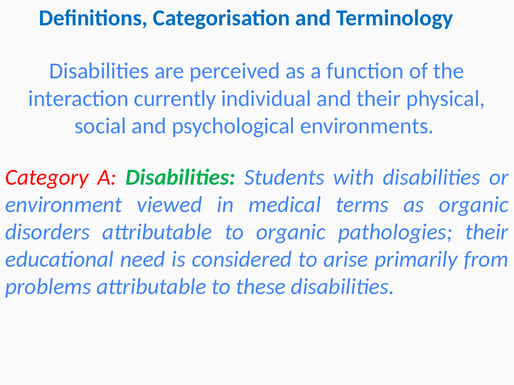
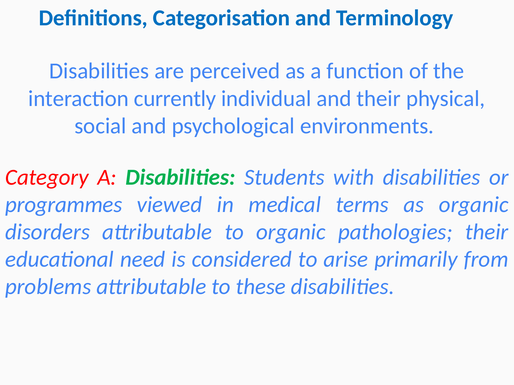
environment: environment -> programmes (64, 205)
